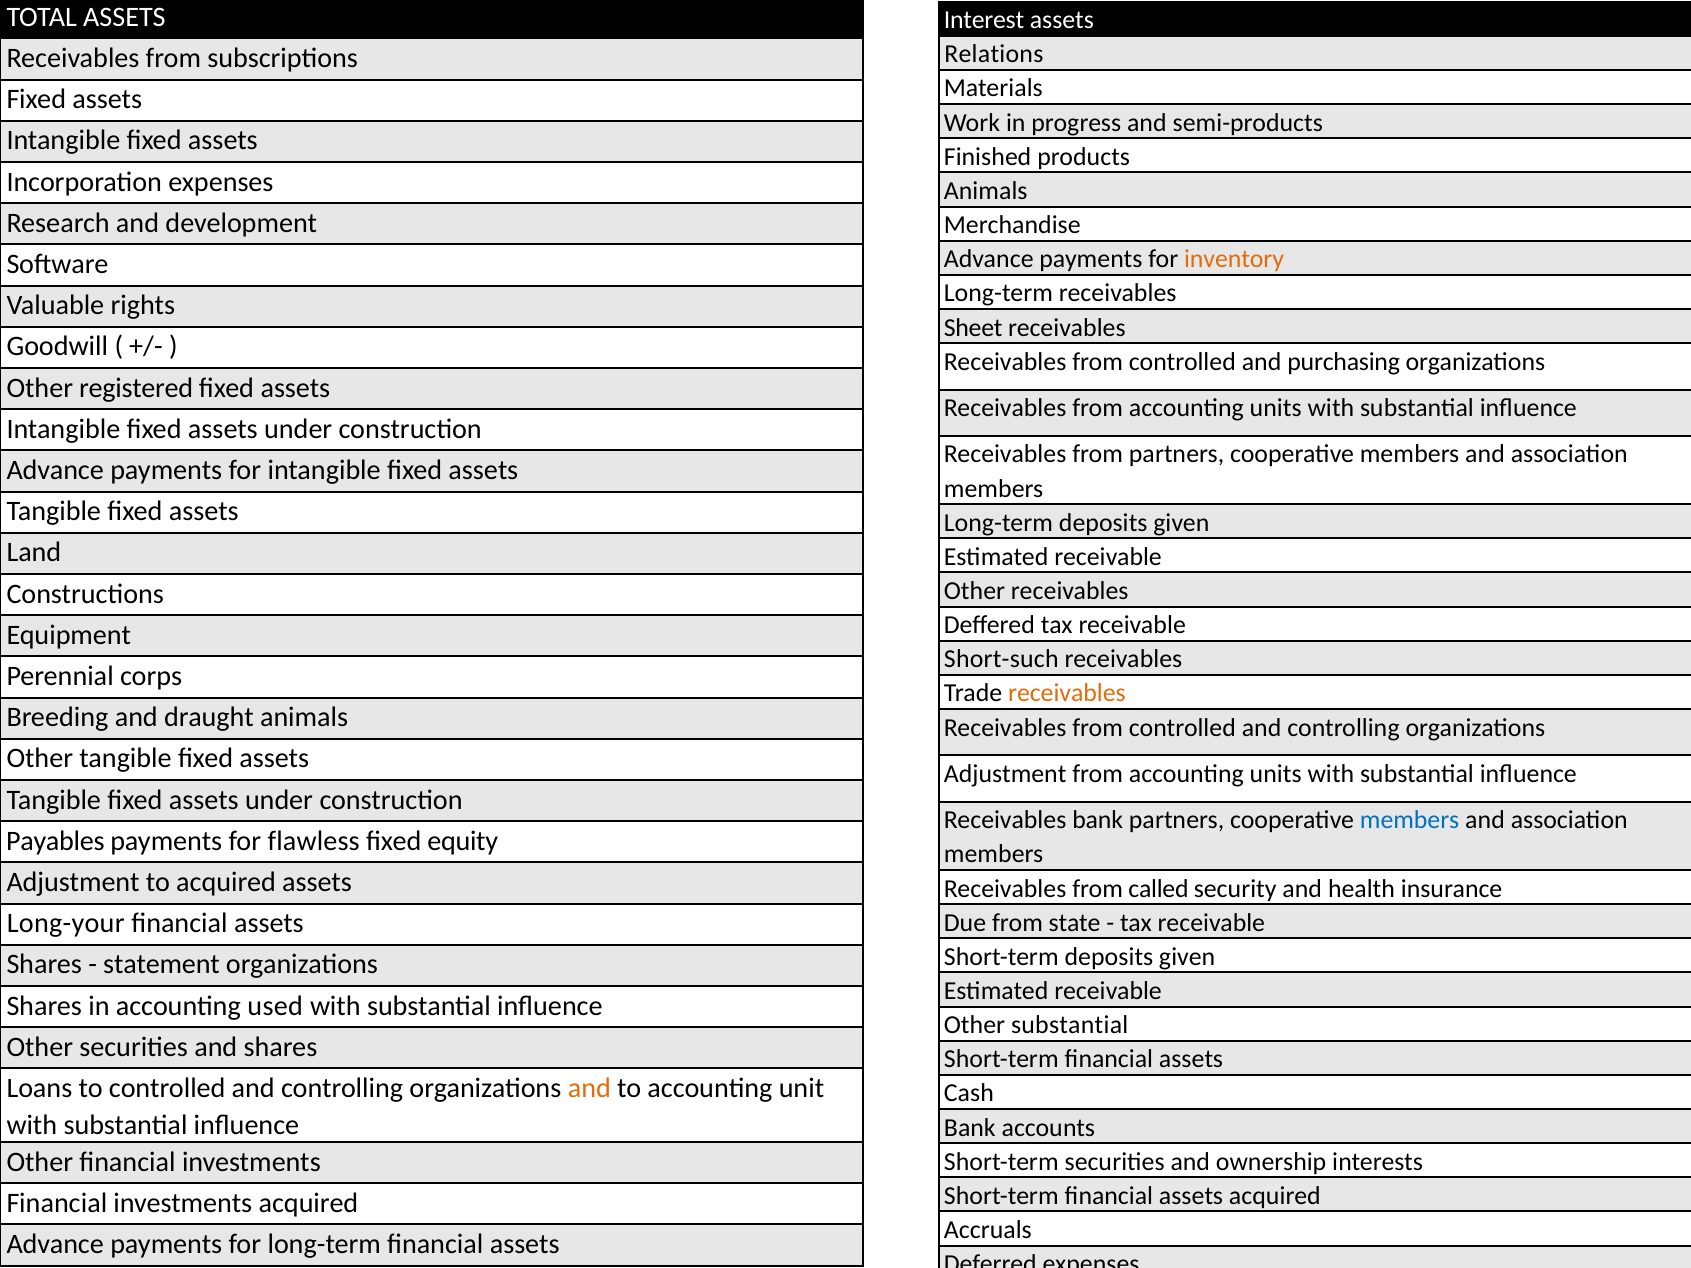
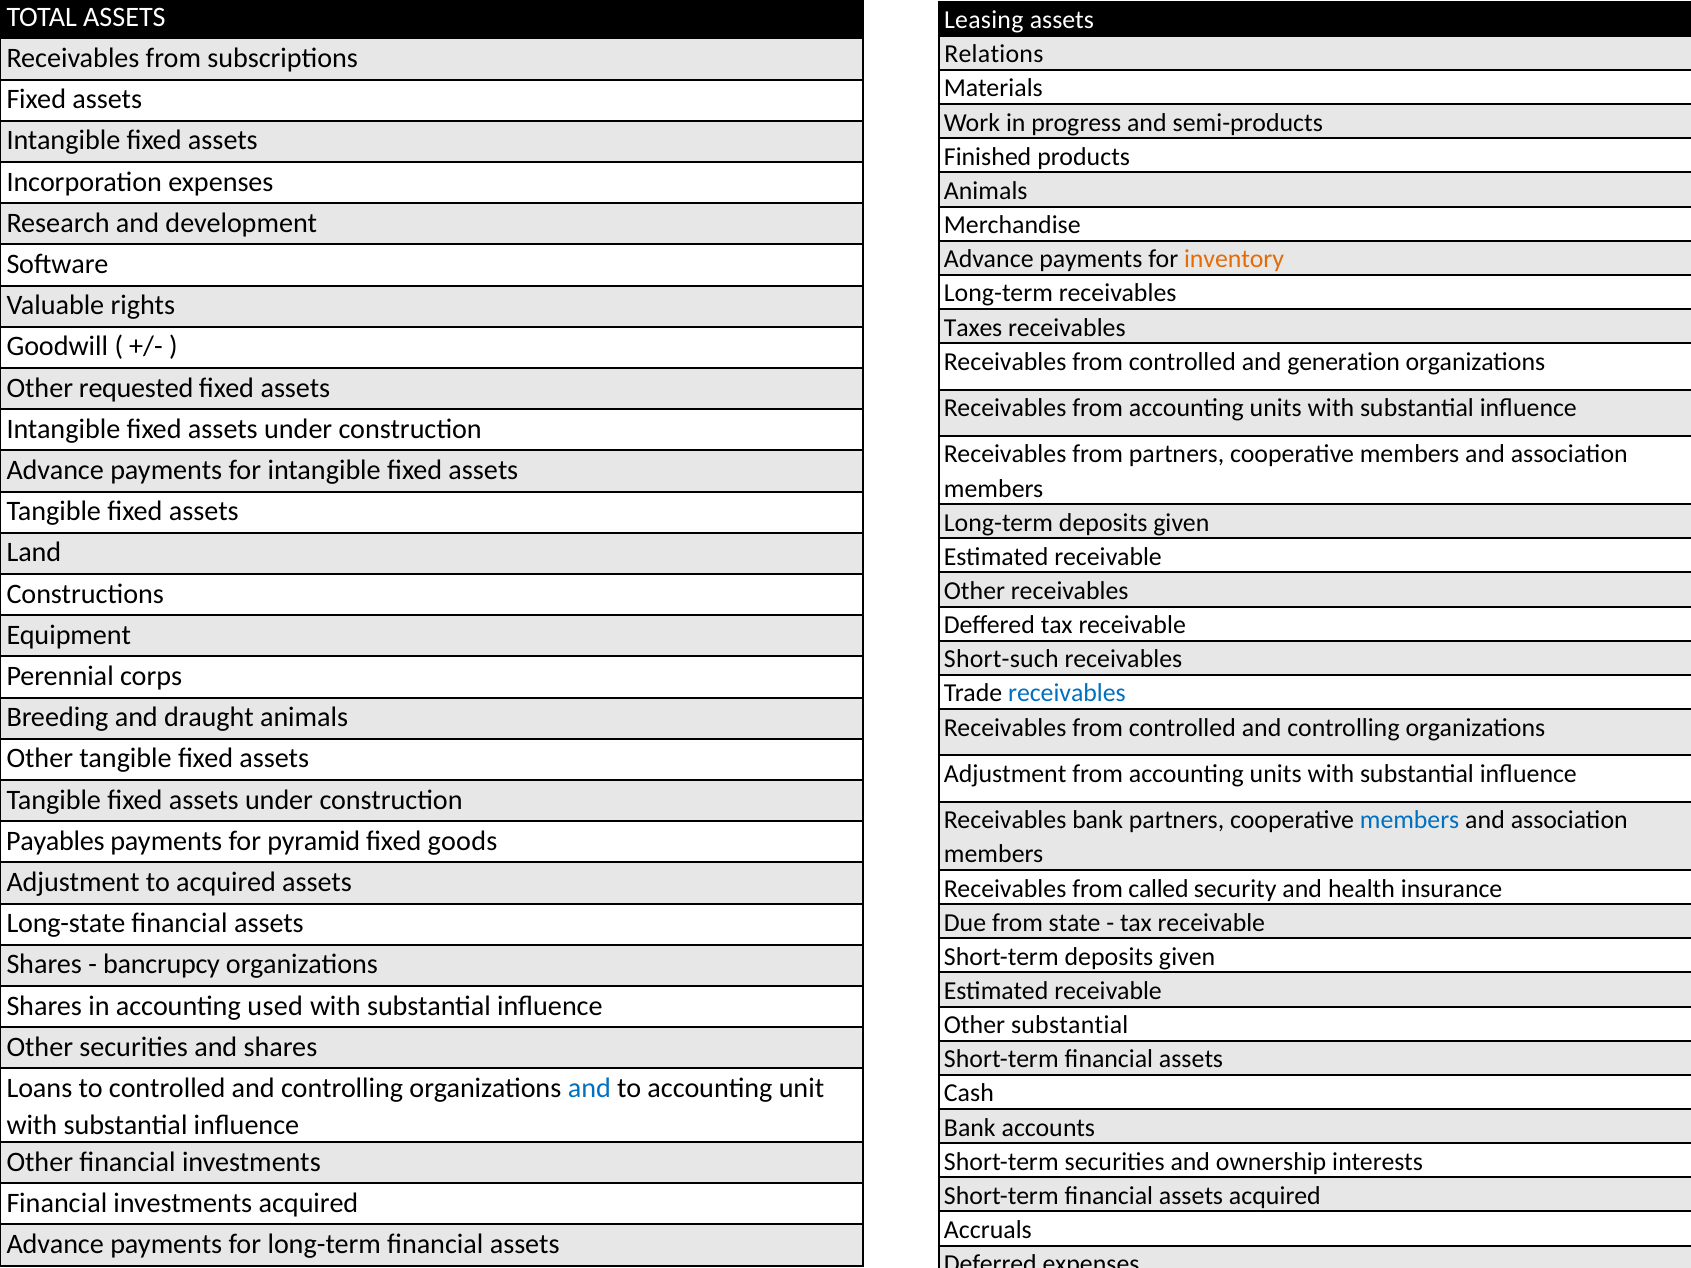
Interest: Interest -> Leasing (984, 20)
Sheet: Sheet -> Taxes (973, 328)
purchasing: purchasing -> generation (1344, 362)
registered: registered -> requested (136, 388)
receivables colour: orange -> blue (1067, 694)
flawless: flawless -> pyramid (314, 841)
equity: equity -> goods (462, 841)
Long-your: Long-your -> Long-state (66, 924)
statement: statement -> bancrupcy (162, 965)
and colour: orange -> blue (589, 1088)
